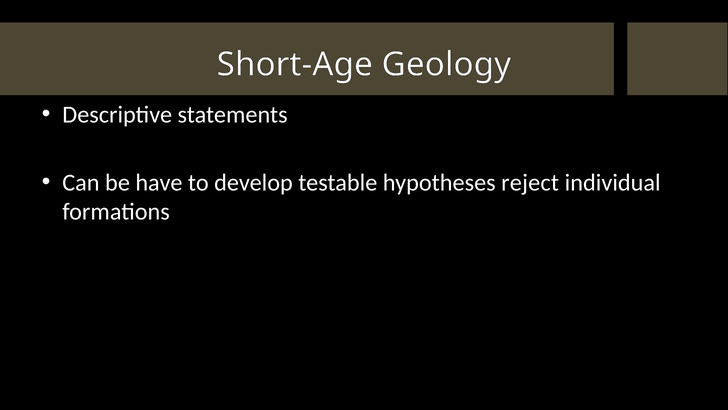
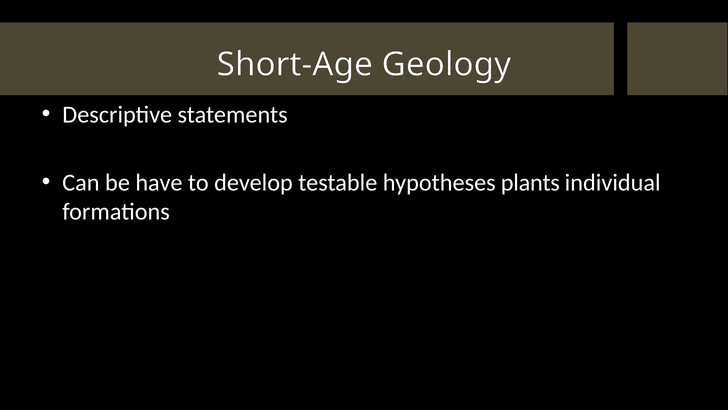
reject: reject -> plants (530, 183)
